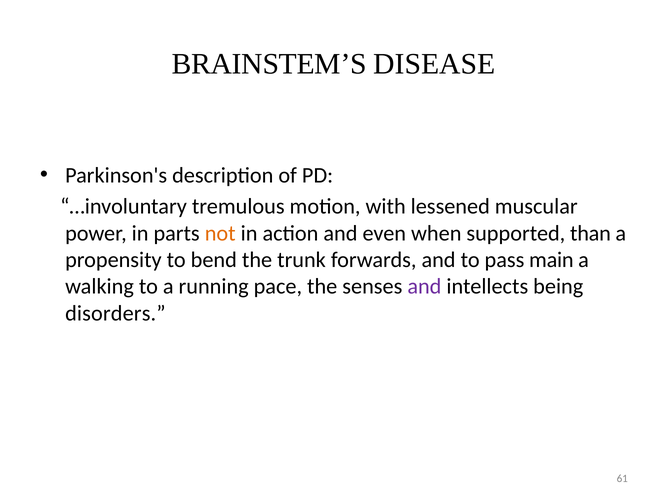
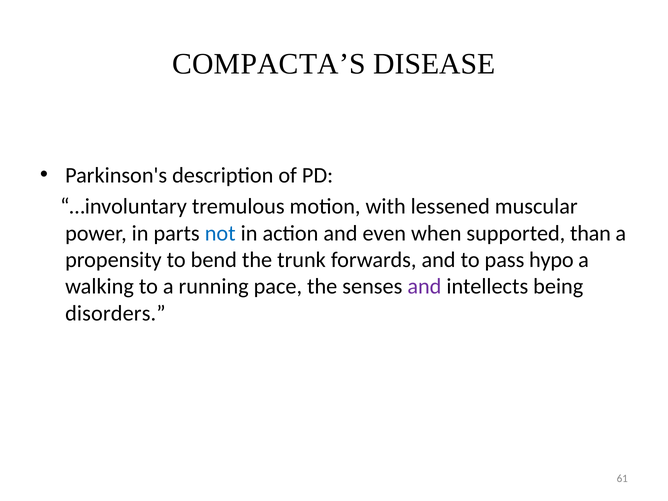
BRAINSTEM’S: BRAINSTEM’S -> COMPACTA’S (269, 64)
not colour: orange -> blue (220, 233)
main: main -> hypo (551, 260)
